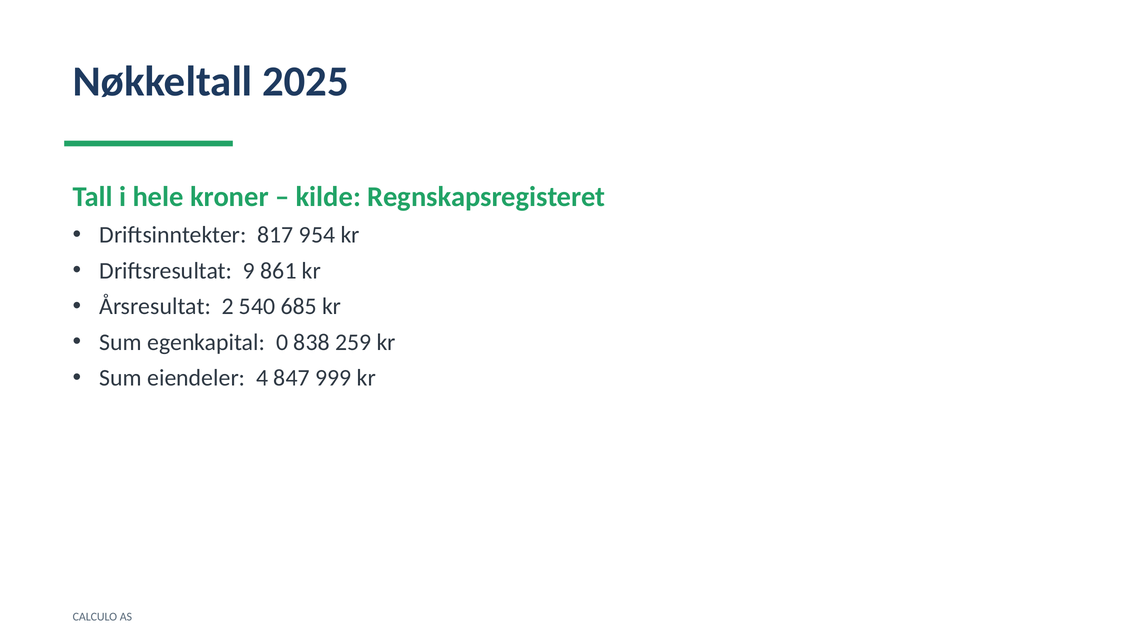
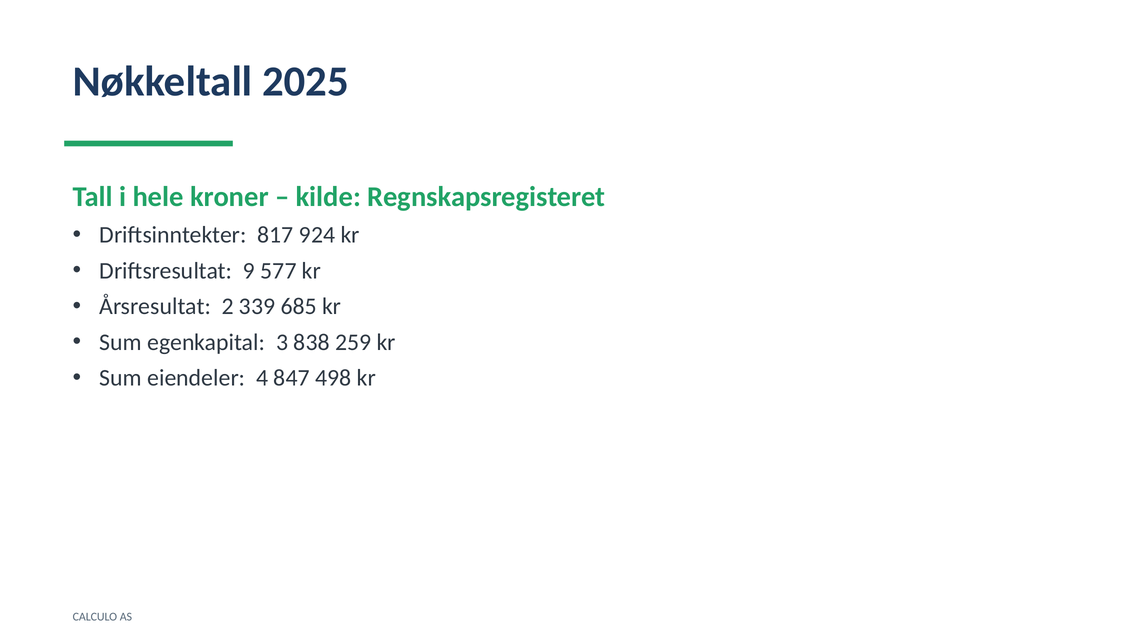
954: 954 -> 924 (317, 235)
861: 861 -> 577 (278, 271)
540: 540 -> 339 (257, 306)
0: 0 -> 3 (282, 342)
999: 999 -> 498 (333, 378)
